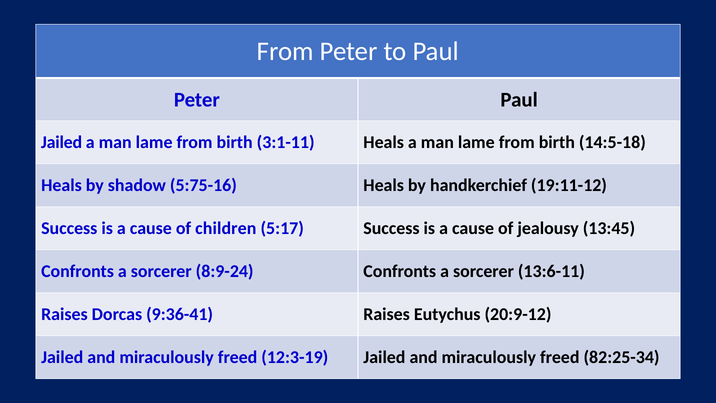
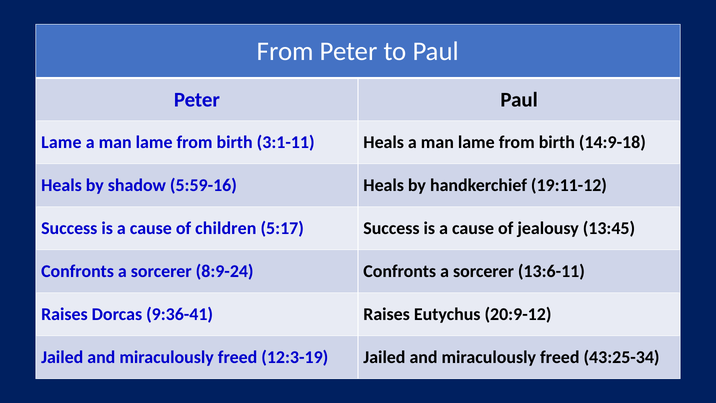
Jailed: Jailed -> Lame (61, 142)
14:5-18: 14:5-18 -> 14:9-18 (612, 142)
5:75-16: 5:75-16 -> 5:59-16 (203, 185)
82:25-34: 82:25-34 -> 43:25-34 (622, 357)
